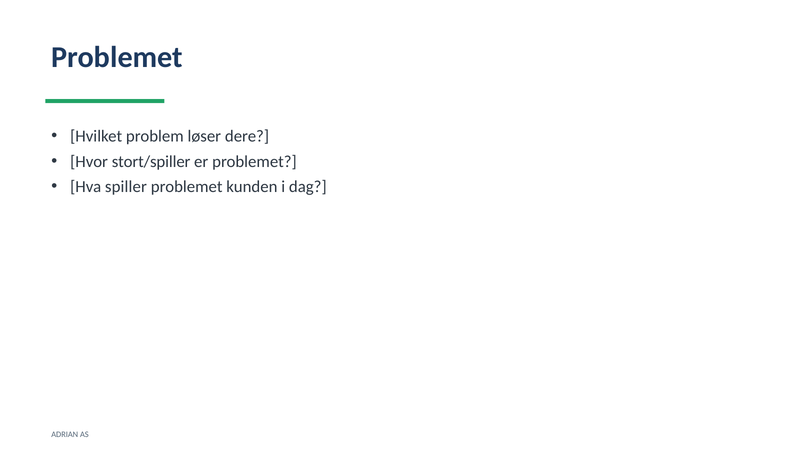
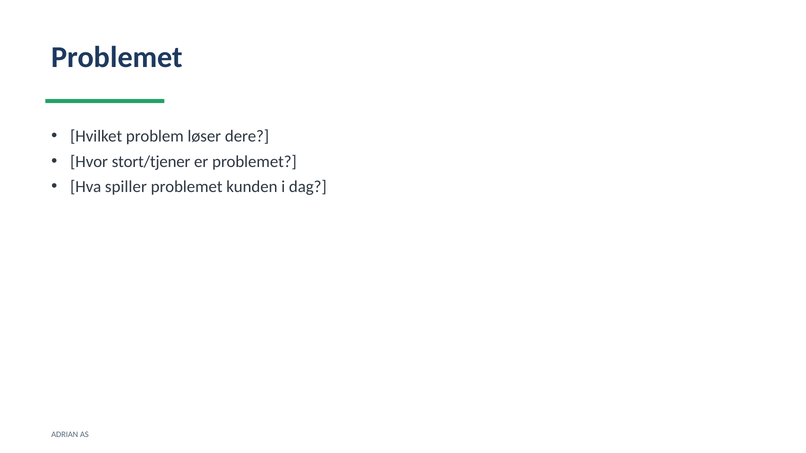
stort/spiller: stort/spiller -> stort/tjener (151, 162)
